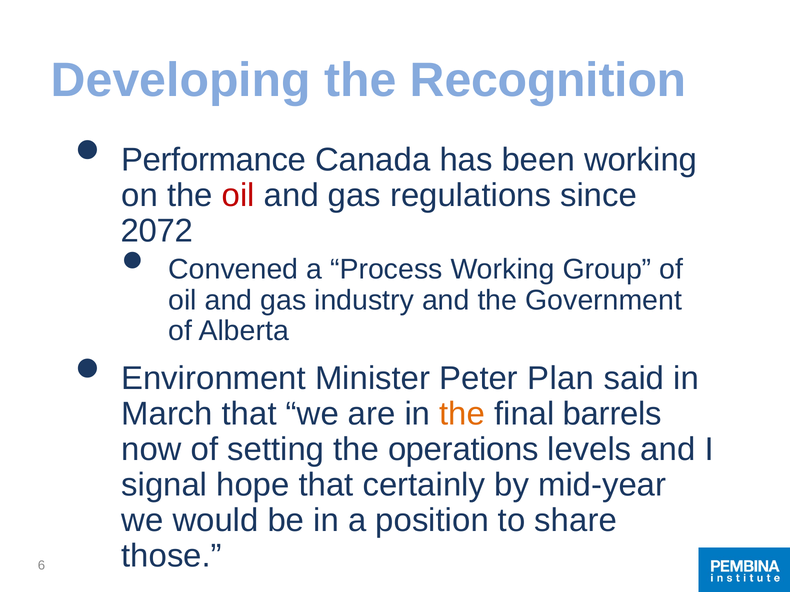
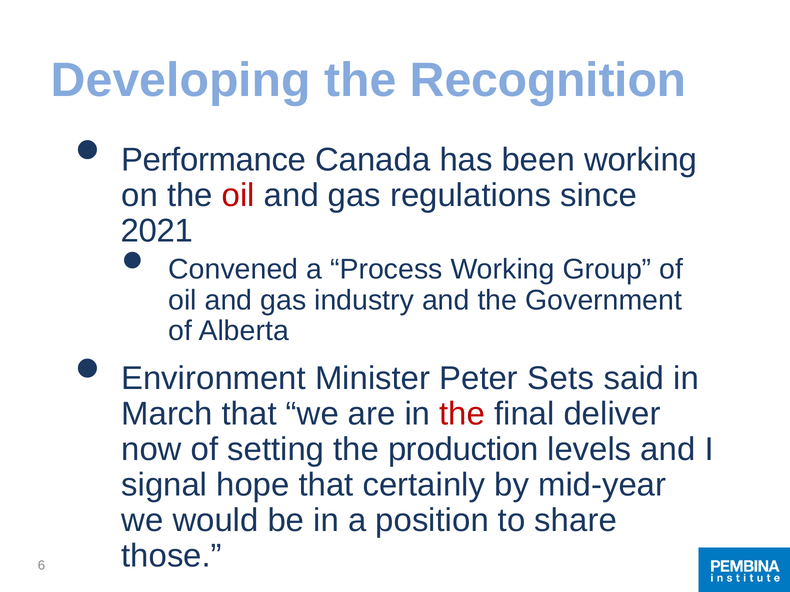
2072: 2072 -> 2021 (157, 231)
Plan: Plan -> Sets (561, 379)
the colour: orange -> red (462, 414)
barrels: barrels -> deliver (612, 414)
operations: operations -> production (463, 450)
